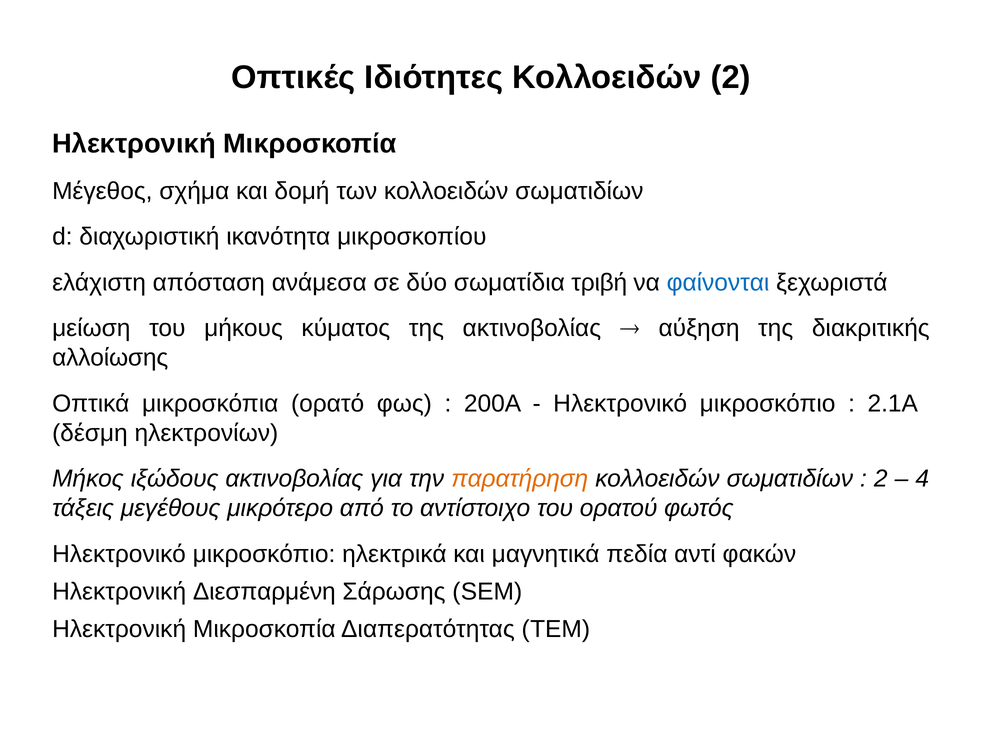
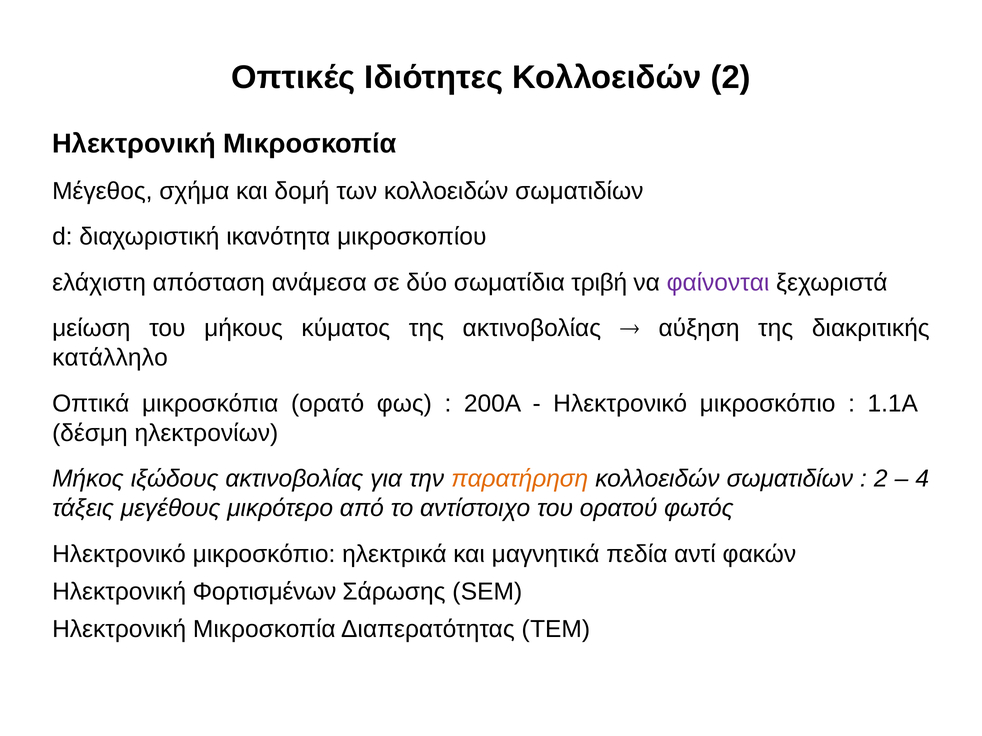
φαίνονται colour: blue -> purple (718, 283)
αλλοίωσης: αλλοίωσης -> κατάλληλο (110, 358)
2.1Α: 2.1Α -> 1.1Α (893, 404)
Διεσπαρμένη: Διεσπαρμένη -> Φορτισμένων (264, 592)
